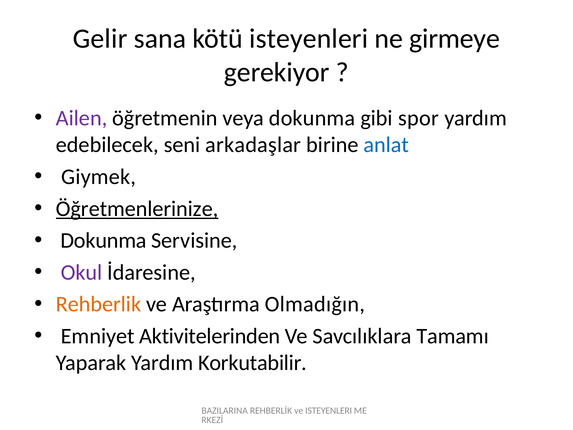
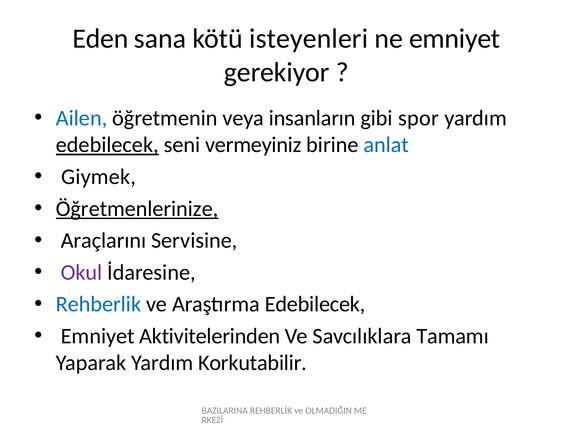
Gelir: Gelir -> Eden (100, 39)
ne girmeye: girmeye -> emniyet (455, 39)
Ailen colour: purple -> blue (82, 118)
veya dokunma: dokunma -> insanların (312, 118)
edebilecek underline: none -> present (107, 145)
arkadaşlar: arkadaşlar -> vermeyiniz (253, 145)
Dokunma: Dokunma -> Araçlarını (103, 240)
Rehberlik colour: orange -> blue (99, 304)
Araştırma Olmadığın: Olmadığın -> Edebilecek (315, 304)
ve ISTEYENLERI: ISTEYENLERI -> OLMADIĞIN (329, 410)
